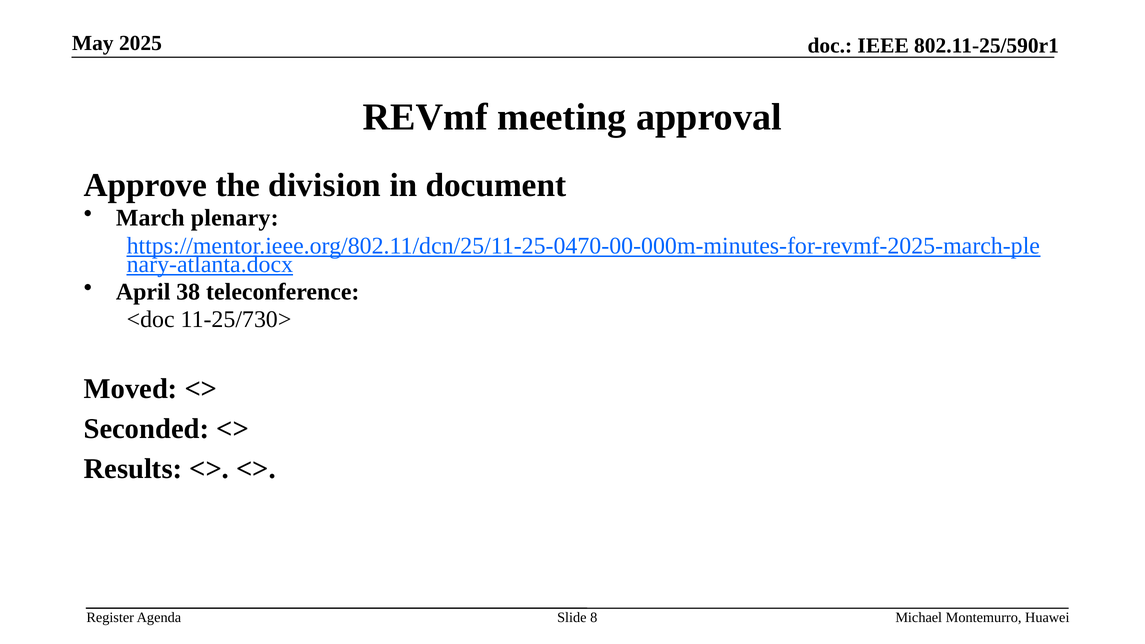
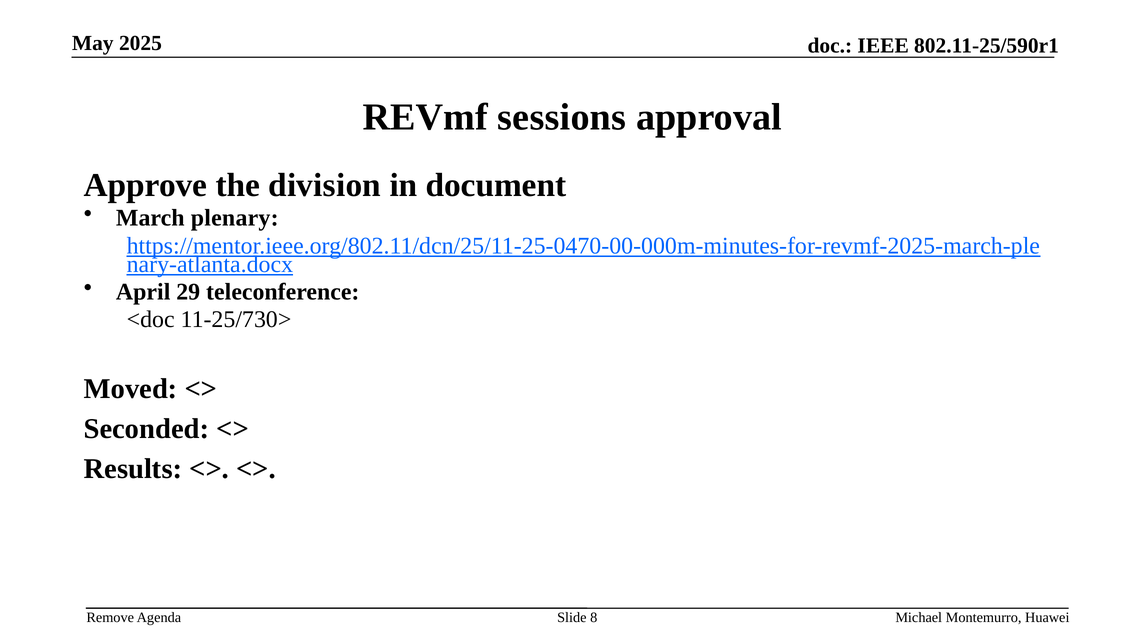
meeting: meeting -> sessions (562, 117)
38: 38 -> 29 (188, 292)
Register: Register -> Remove (110, 618)
